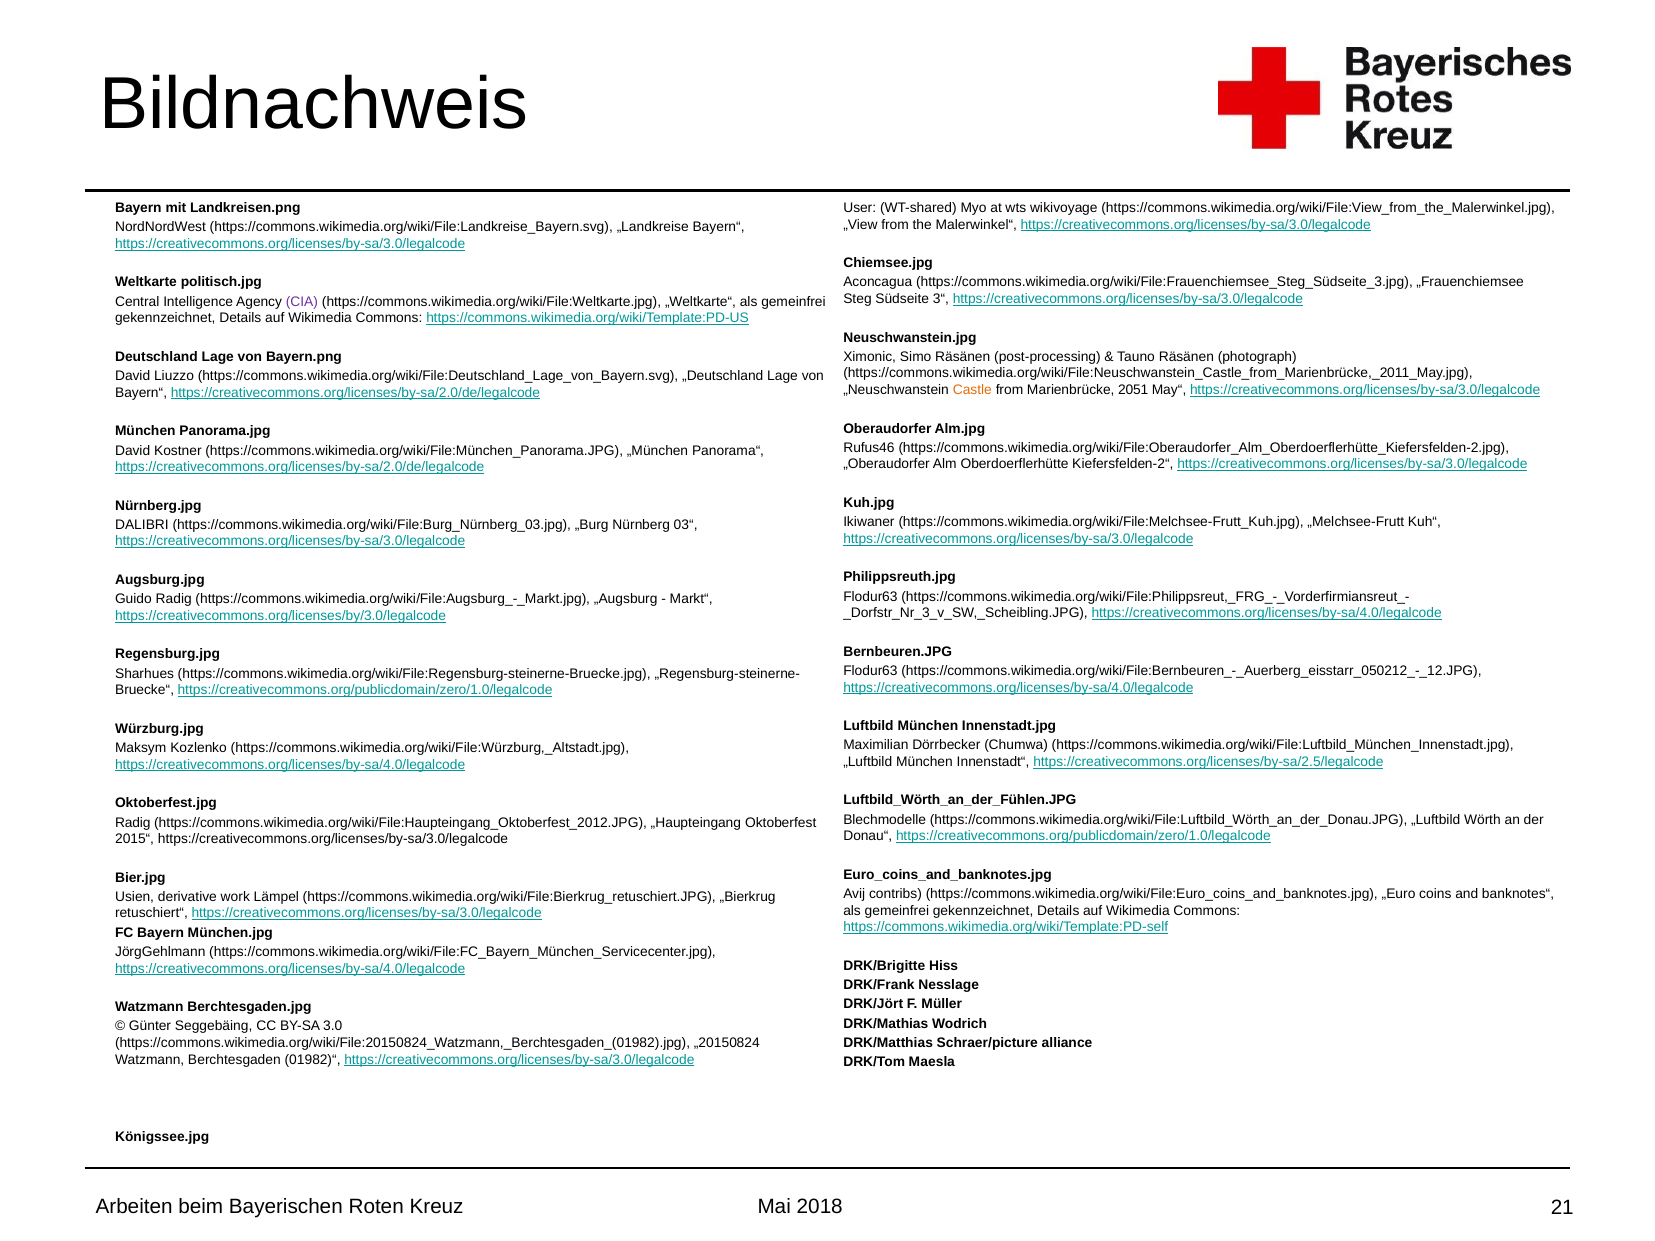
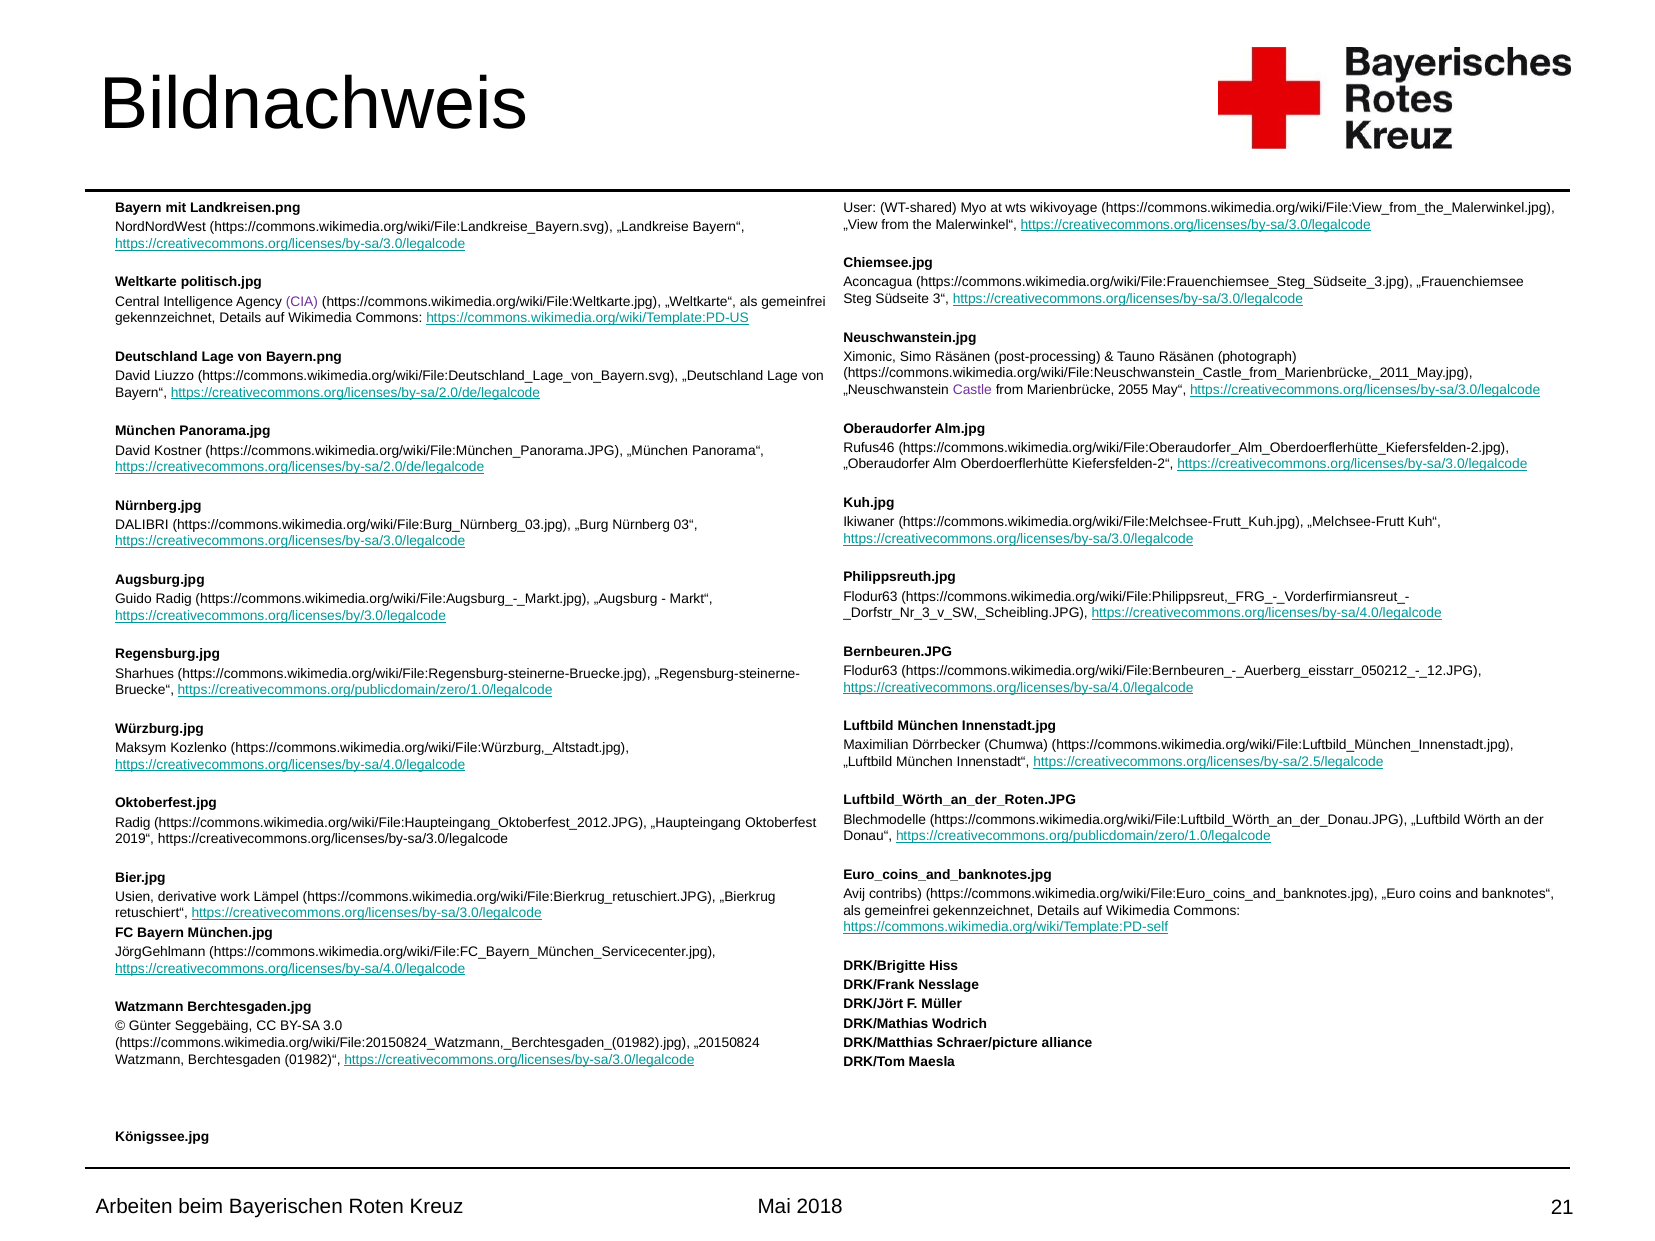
Castle colour: orange -> purple (972, 390)
2051: 2051 -> 2055 (1133, 390)
Luftbild_Wörth_an_der_Fühlen.JPG: Luftbild_Wörth_an_der_Fühlen.JPG -> Luftbild_Wörth_an_der_Roten.JPG (960, 801)
2015“: 2015“ -> 2019“ (135, 839)
